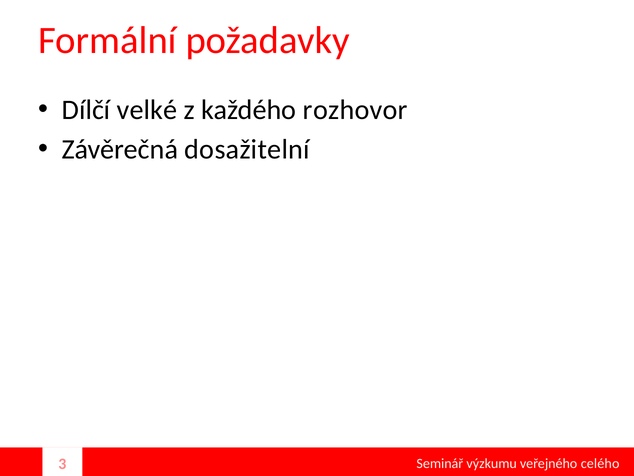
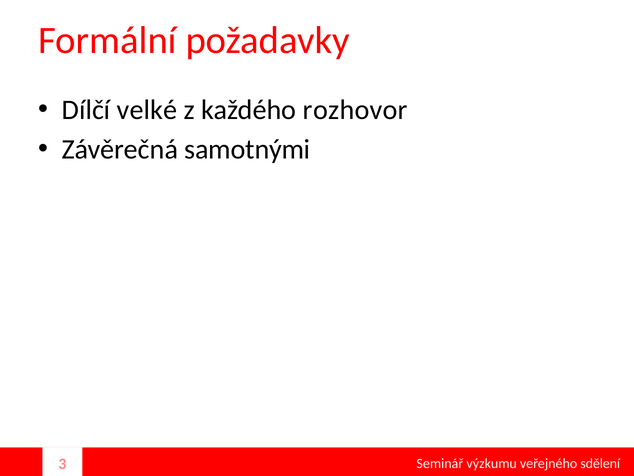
dosažitelní: dosažitelní -> samotnými (247, 149)
celého: celého -> sdělení (600, 463)
